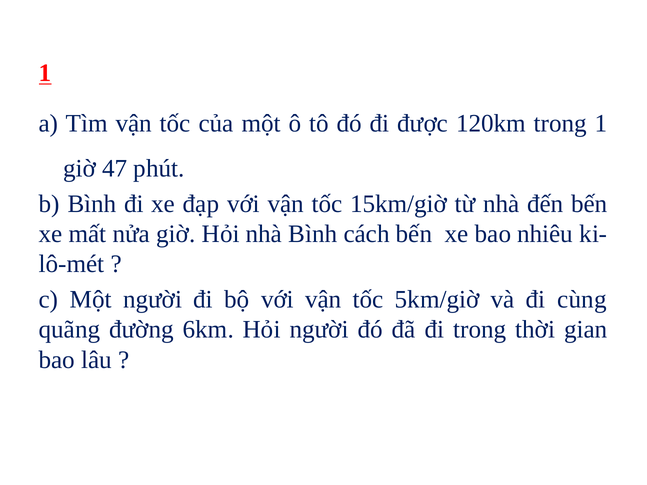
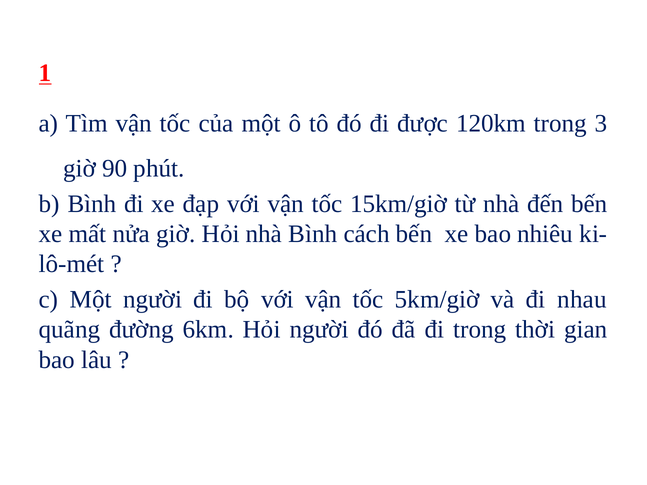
trong 1: 1 -> 3 (601, 123)
47: 47 -> 90 (115, 169)
cùng: cùng -> nhau (582, 300)
